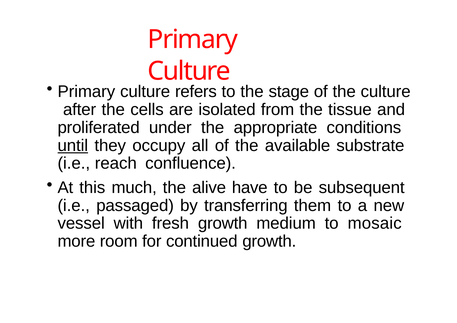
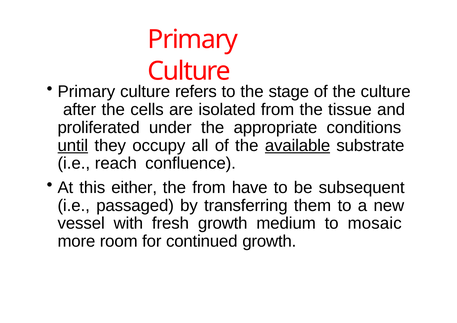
available underline: none -> present (298, 145)
much: much -> either (134, 187)
the alive: alive -> from (209, 187)
